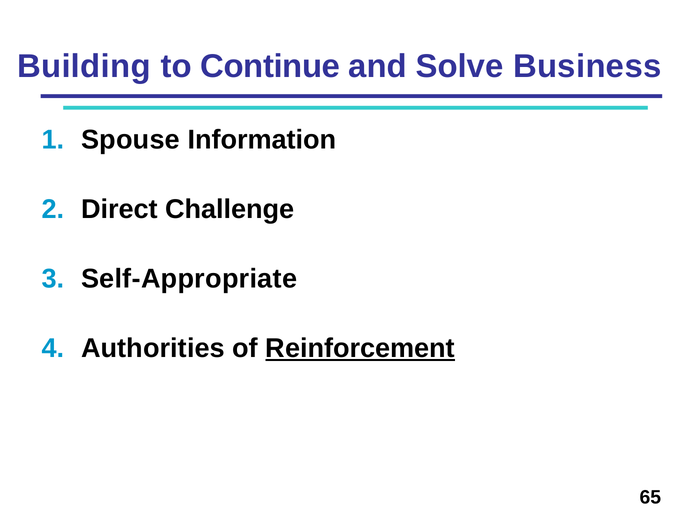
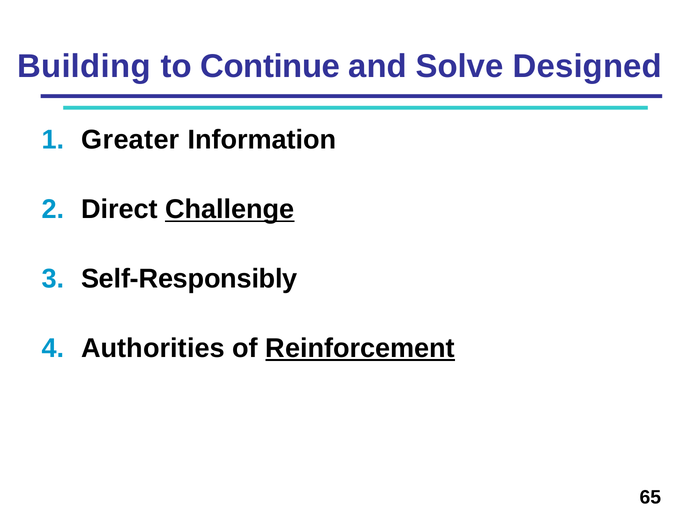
Business: Business -> Designed (587, 66)
Spouse: Spouse -> Greater (130, 140)
Challenge underline: none -> present (230, 209)
Self-Appropriate: Self-Appropriate -> Self-Responsibly (189, 279)
